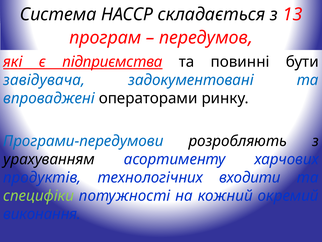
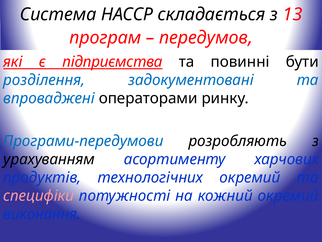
завідувача: завідувача -> розділення (44, 80)
технологічних входити: входити -> окремий (250, 177)
специфіки colour: light green -> pink (39, 195)
